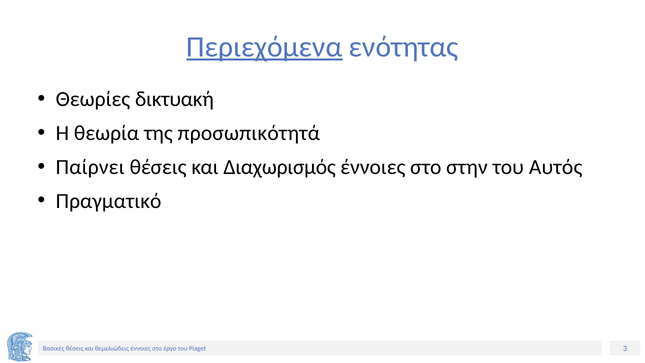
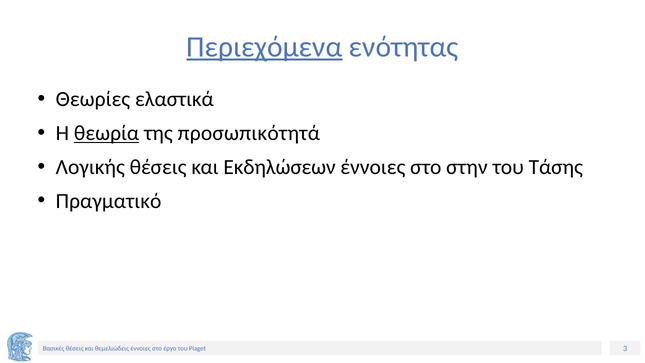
δικτυακή: δικτυακή -> ελαστικά (174, 99)
θεωρία underline: none -> present (107, 133)
Παίρνει: Παίρνει -> Λογικής (90, 167)
Διαχωρισμός: Διαχωρισμός -> Εκδηλώσεων (280, 167)
Αυτός: Αυτός -> Τάσης (556, 167)
